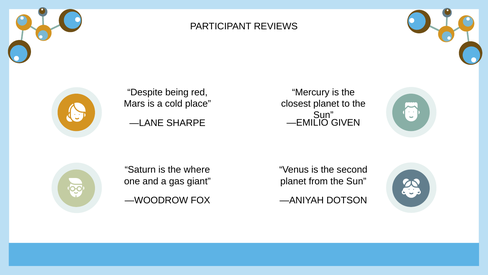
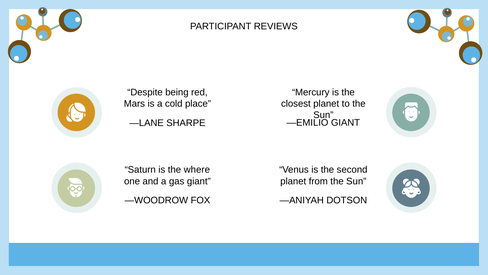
—EMILIO GIVEN: GIVEN -> GIANT (346, 123)
